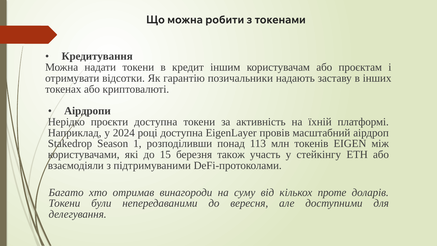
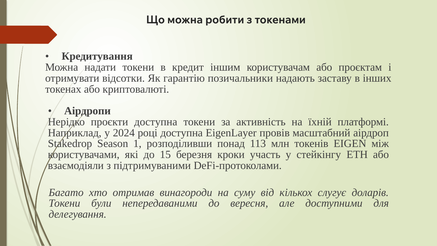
також: також -> кроки (231, 154)
проте: проте -> слугує (332, 192)
